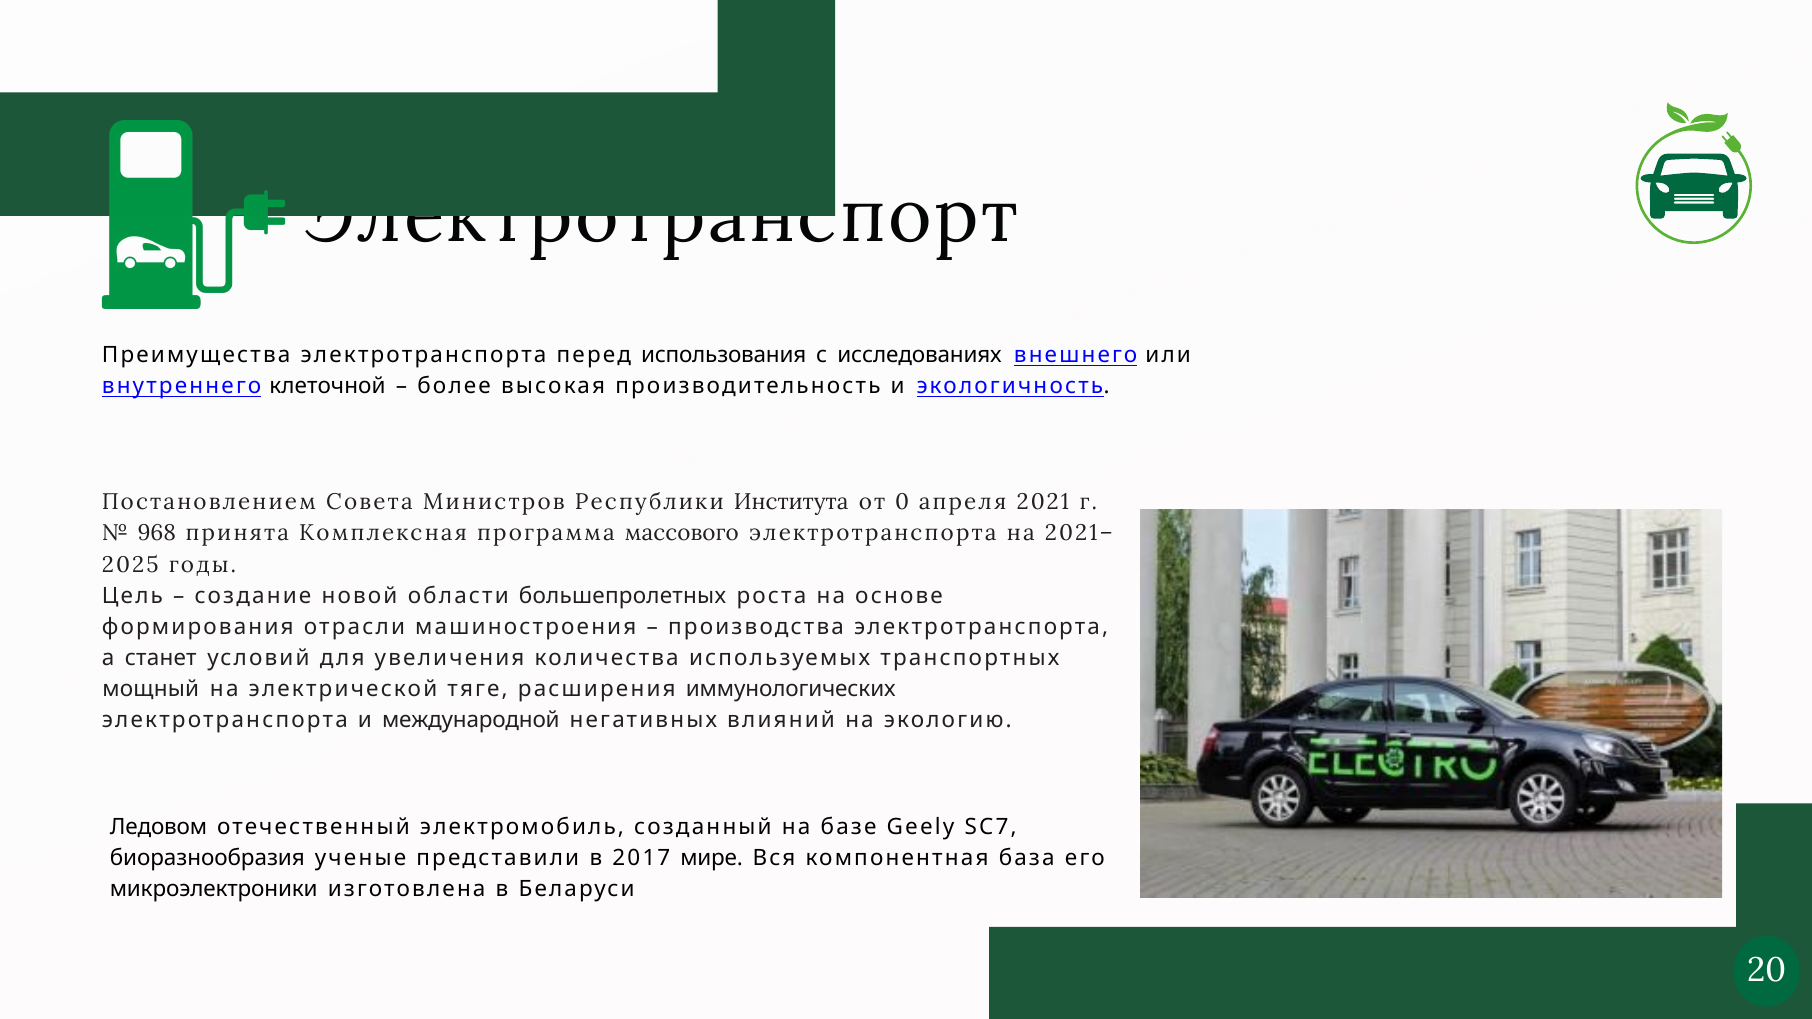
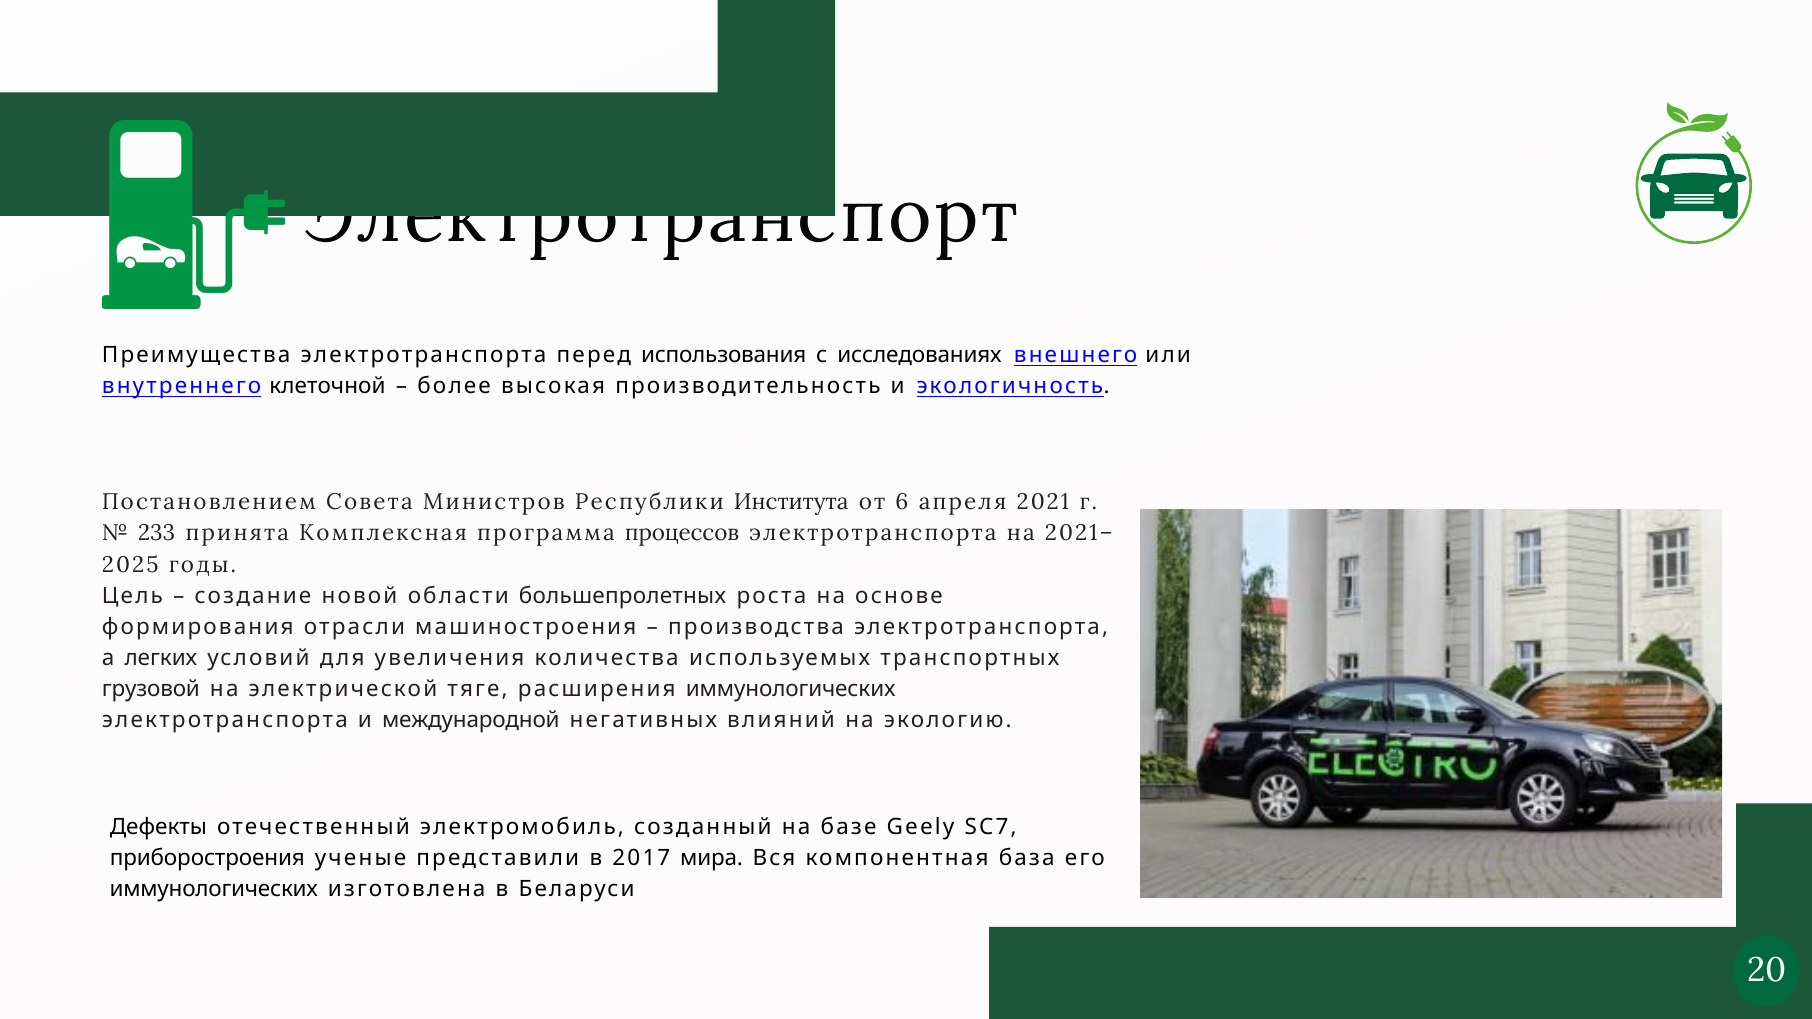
0: 0 -> 6 (902, 503)
968: 968 -> 233 (157, 534)
массового: массового -> процессов (682, 534)
станет: станет -> легких (161, 658)
мощный: мощный -> грузовой (151, 689)
Ледовом: Ледовом -> Дефекты (158, 827)
биоразнообразия: биоразнообразия -> приборостроения (207, 858)
мире: мире -> мира (712, 858)
микроэлектроники: микроэлектроники -> иммунологических (214, 889)
